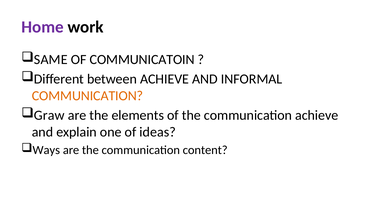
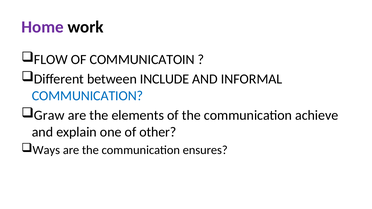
SAME: SAME -> FLOW (51, 60)
between ACHIEVE: ACHIEVE -> INCLUDE (165, 79)
COMMUNICATION colour: orange -> blue (88, 96)
ideas: ideas -> other (158, 132)
content: content -> ensures (205, 150)
